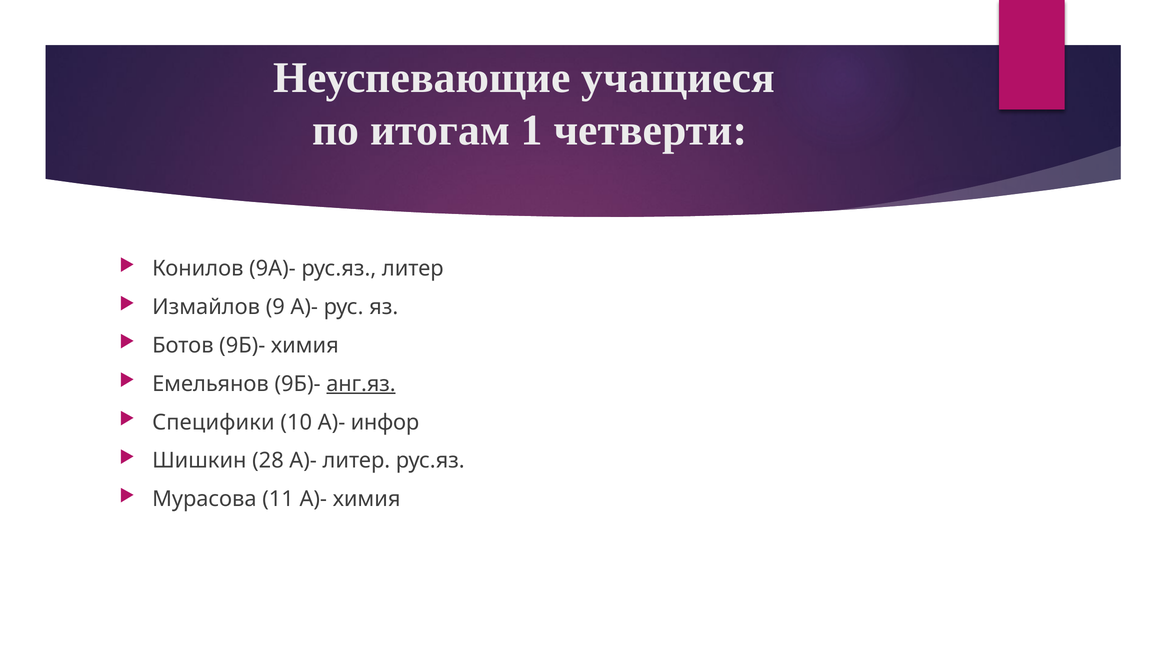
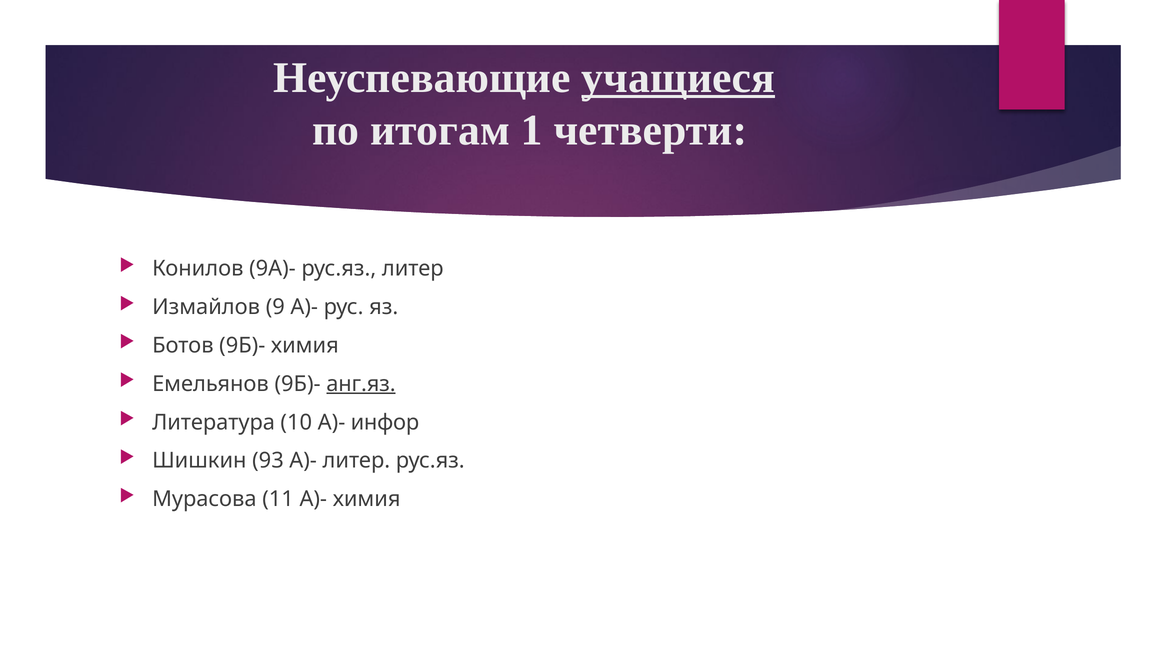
учащиеся underline: none -> present (678, 78)
Специфики: Специфики -> Литература (214, 422)
28: 28 -> 93 (268, 460)
